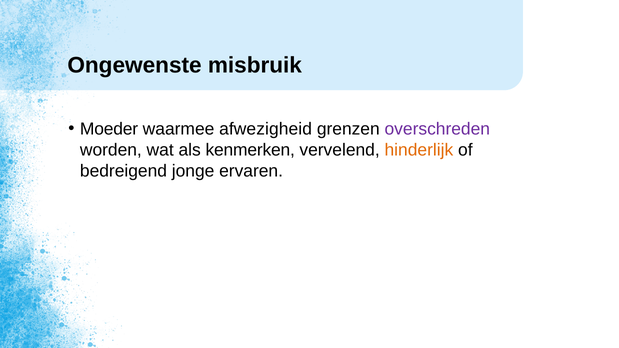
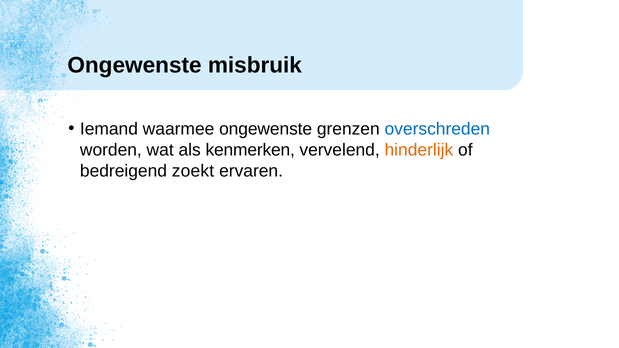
Moeder: Moeder -> Iemand (109, 129)
waarmee afwezigheid: afwezigheid -> ongewenste (266, 129)
overschreden colour: purple -> blue (437, 129)
jonge: jonge -> zoekt (193, 171)
